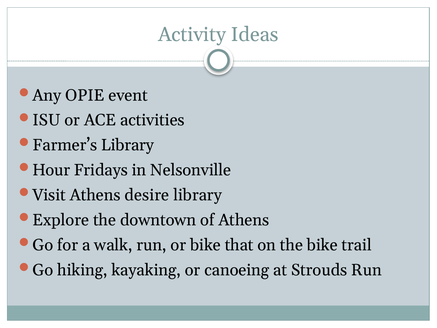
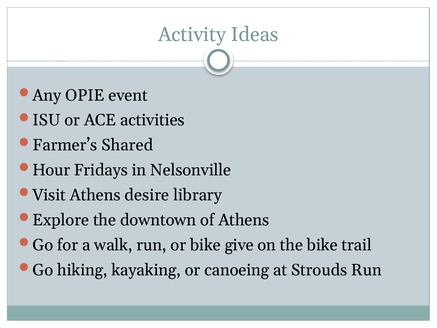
Farmer’s Library: Library -> Shared (127, 145)
that: that -> give (239, 245)
